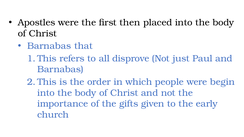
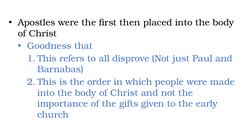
Barnabas: Barnabas -> Goodness (49, 46)
begin: begin -> made (222, 82)
